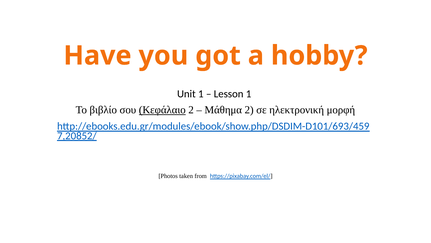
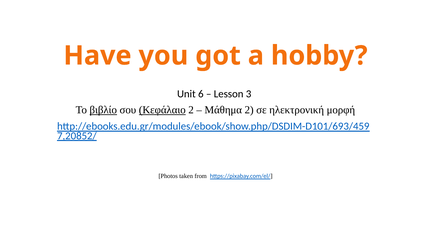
Unit 1: 1 -> 6 (201, 94)
Lesson 1: 1 -> 3 (249, 94)
βιβλίο underline: none -> present (103, 110)
